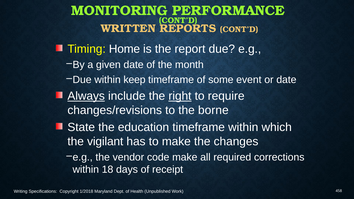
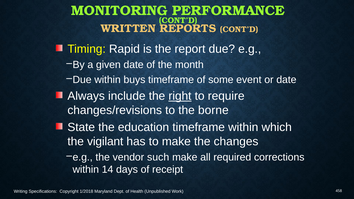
Home: Home -> Rapid (124, 49)
keep: keep -> buys (134, 80)
Always underline: present -> none (86, 96)
code: code -> such (158, 157)
18: 18 -> 14 (108, 170)
